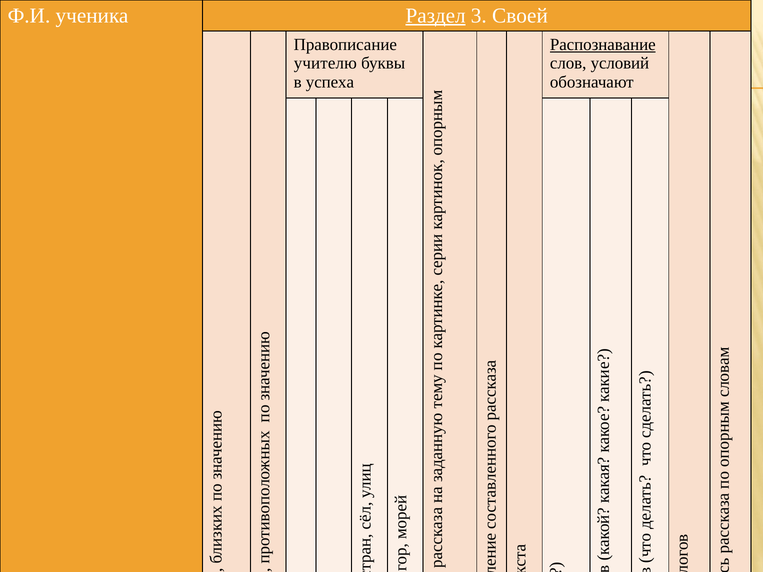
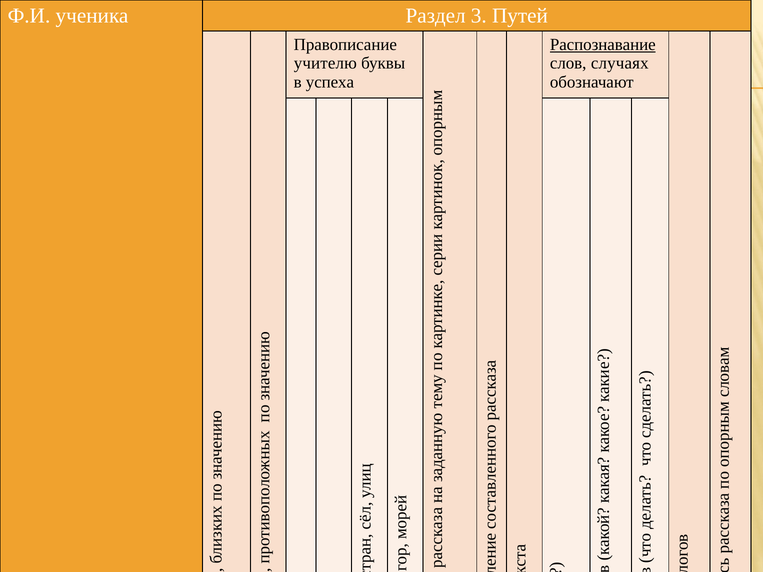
Раздел underline: present -> none (436, 16)
Своей: Своей -> Путей (520, 16)
условий: условий -> случаях (620, 63)
